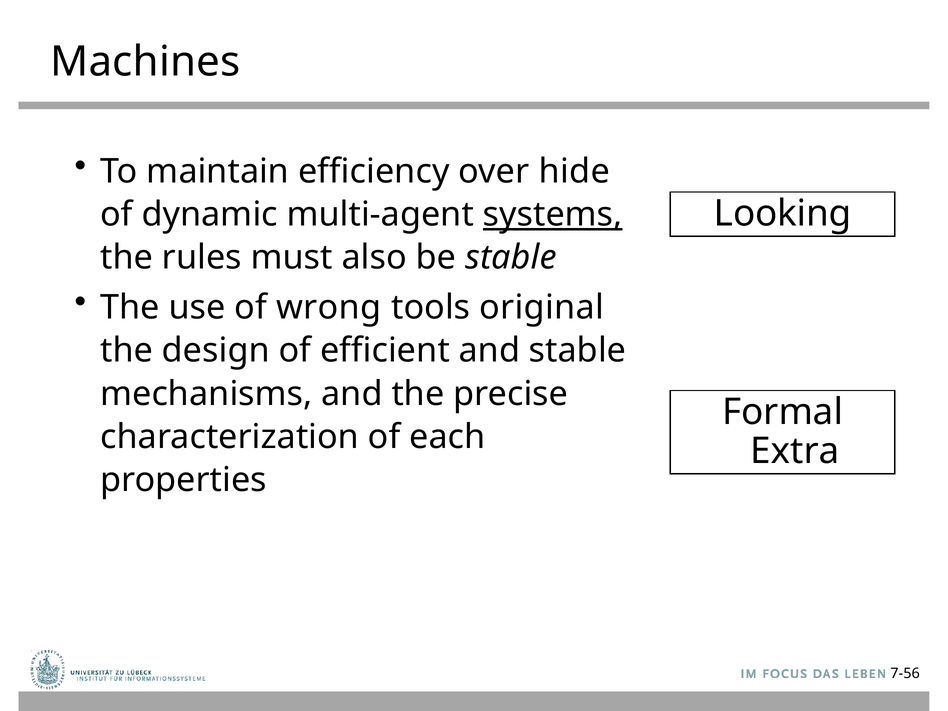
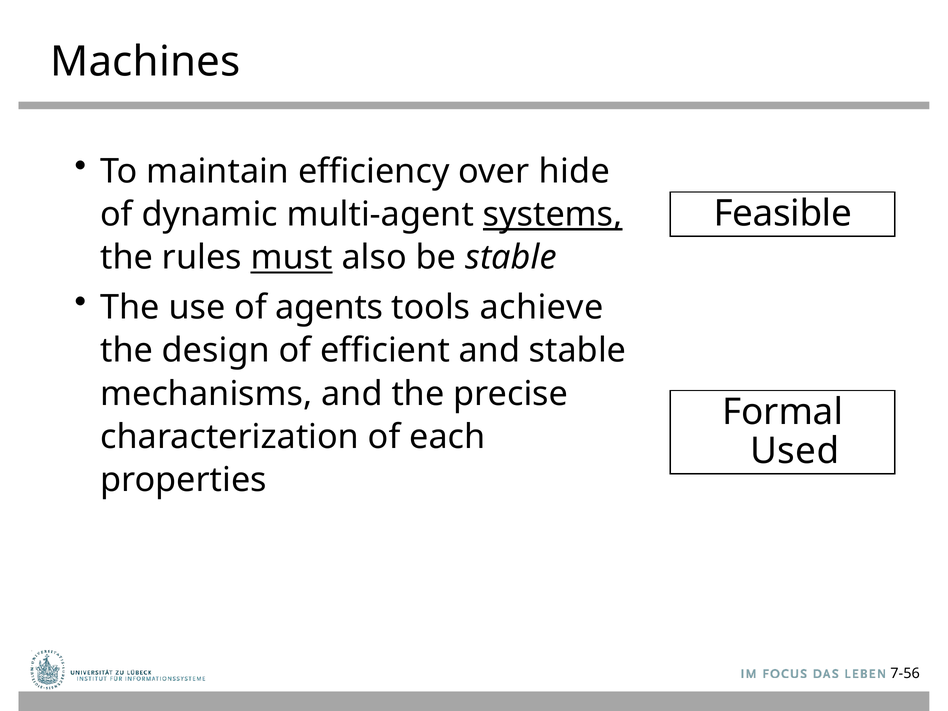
Looking: Looking -> Feasible (783, 214)
must underline: none -> present (292, 258)
wrong: wrong -> agents (329, 308)
original: original -> achieve (542, 308)
Extra: Extra -> Used (795, 451)
